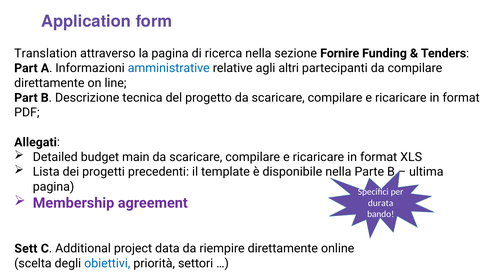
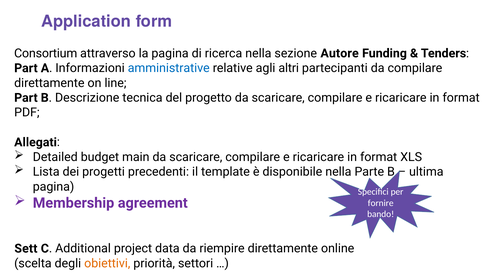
Translation: Translation -> Consortium (46, 53)
Fornire: Fornire -> Autore (340, 53)
durata: durata -> fornire (381, 203)
obiettivi colour: blue -> orange (107, 264)
